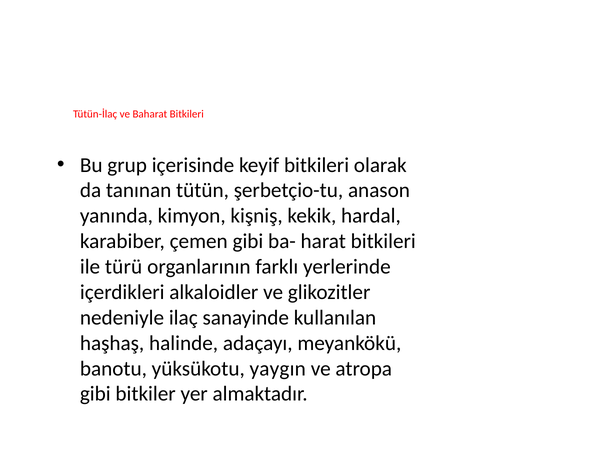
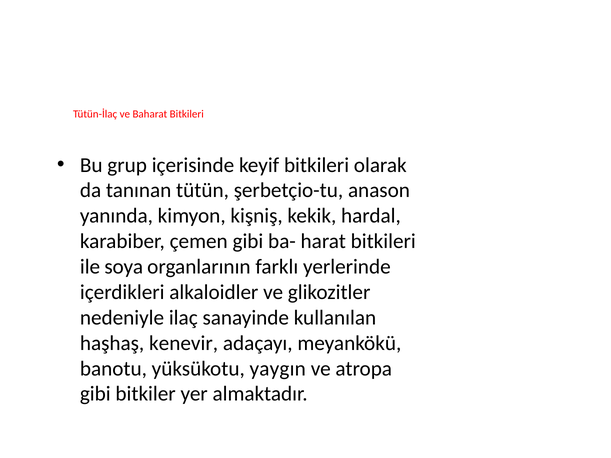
türü: türü -> soya (124, 267)
halinde: halinde -> kenevir (184, 343)
